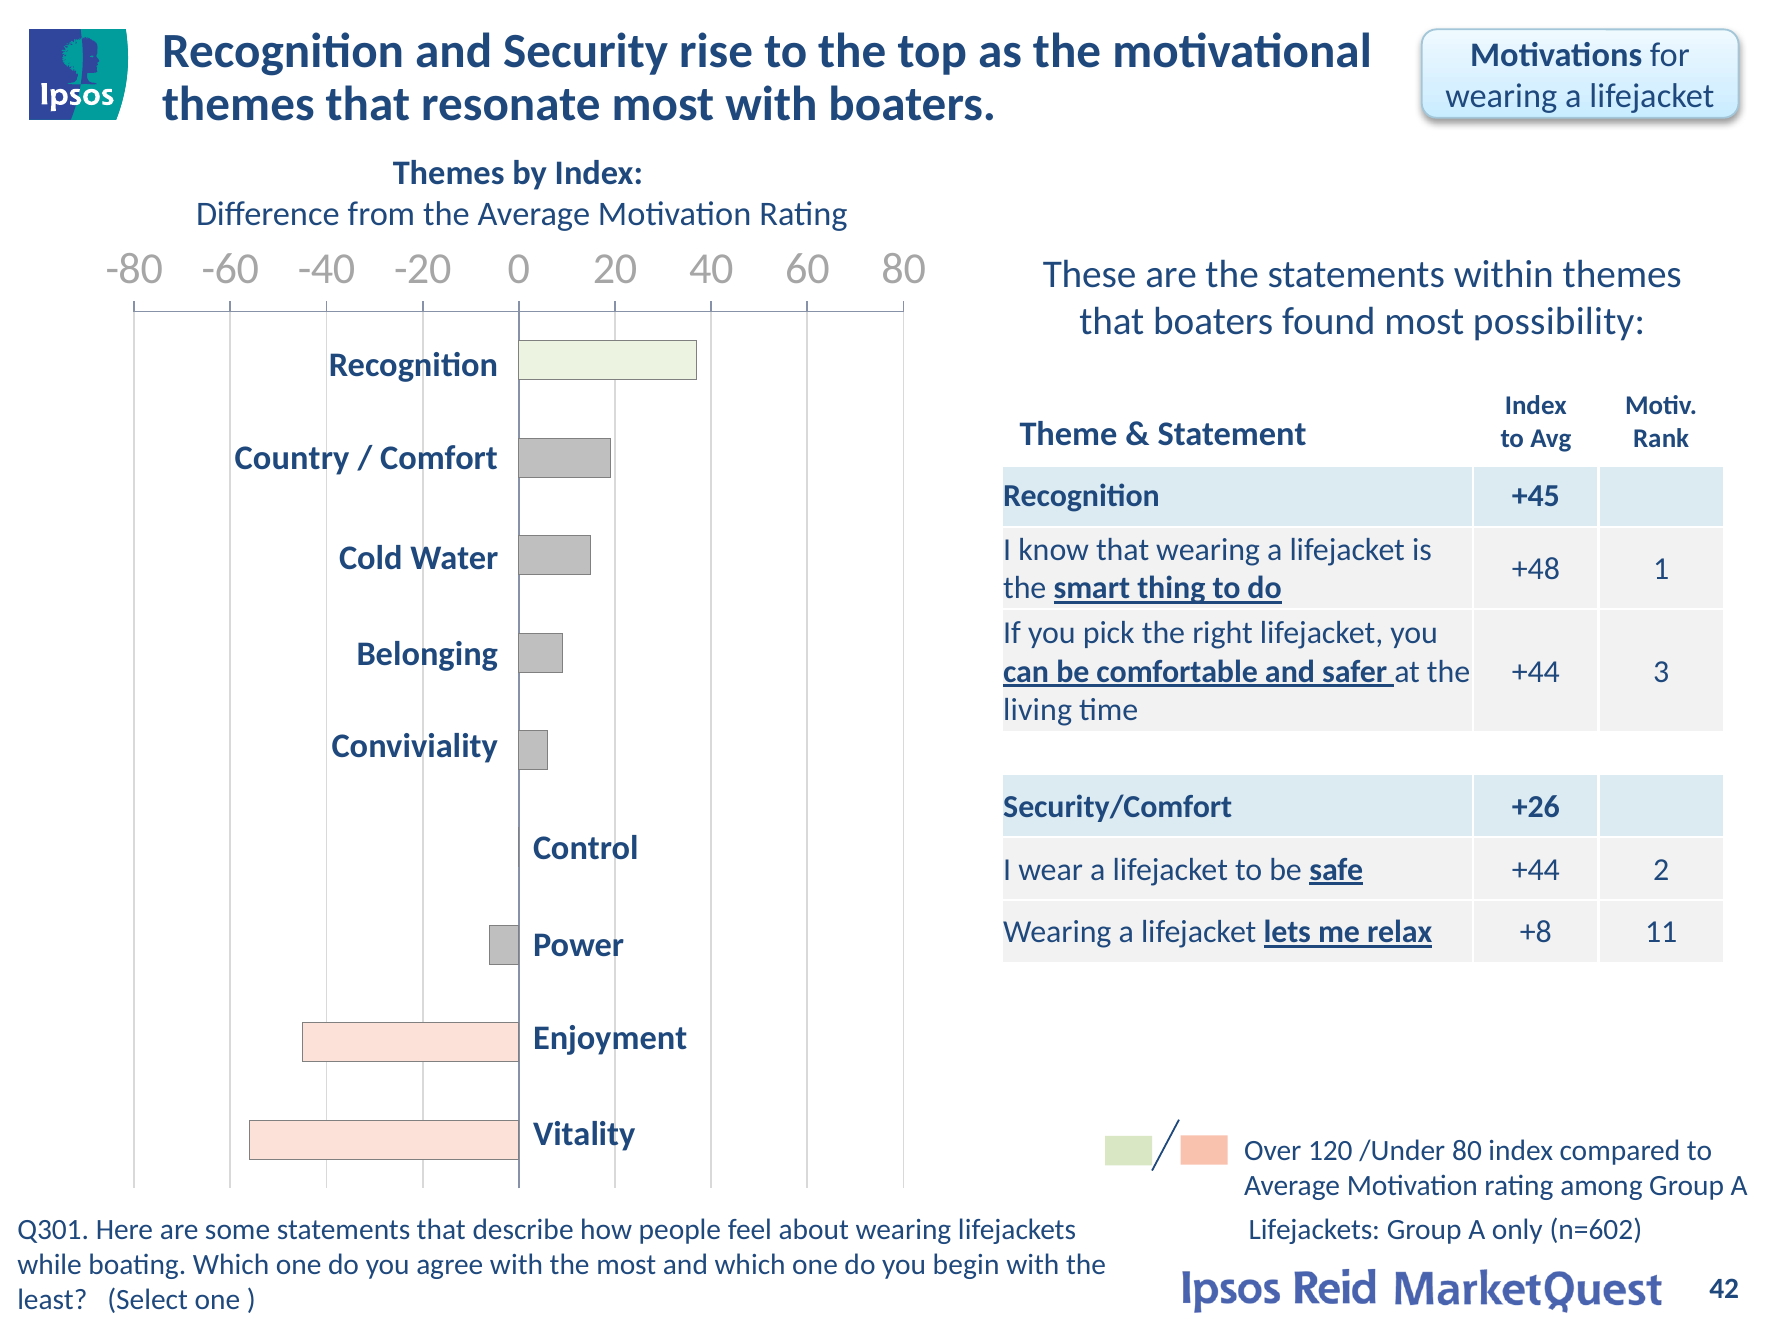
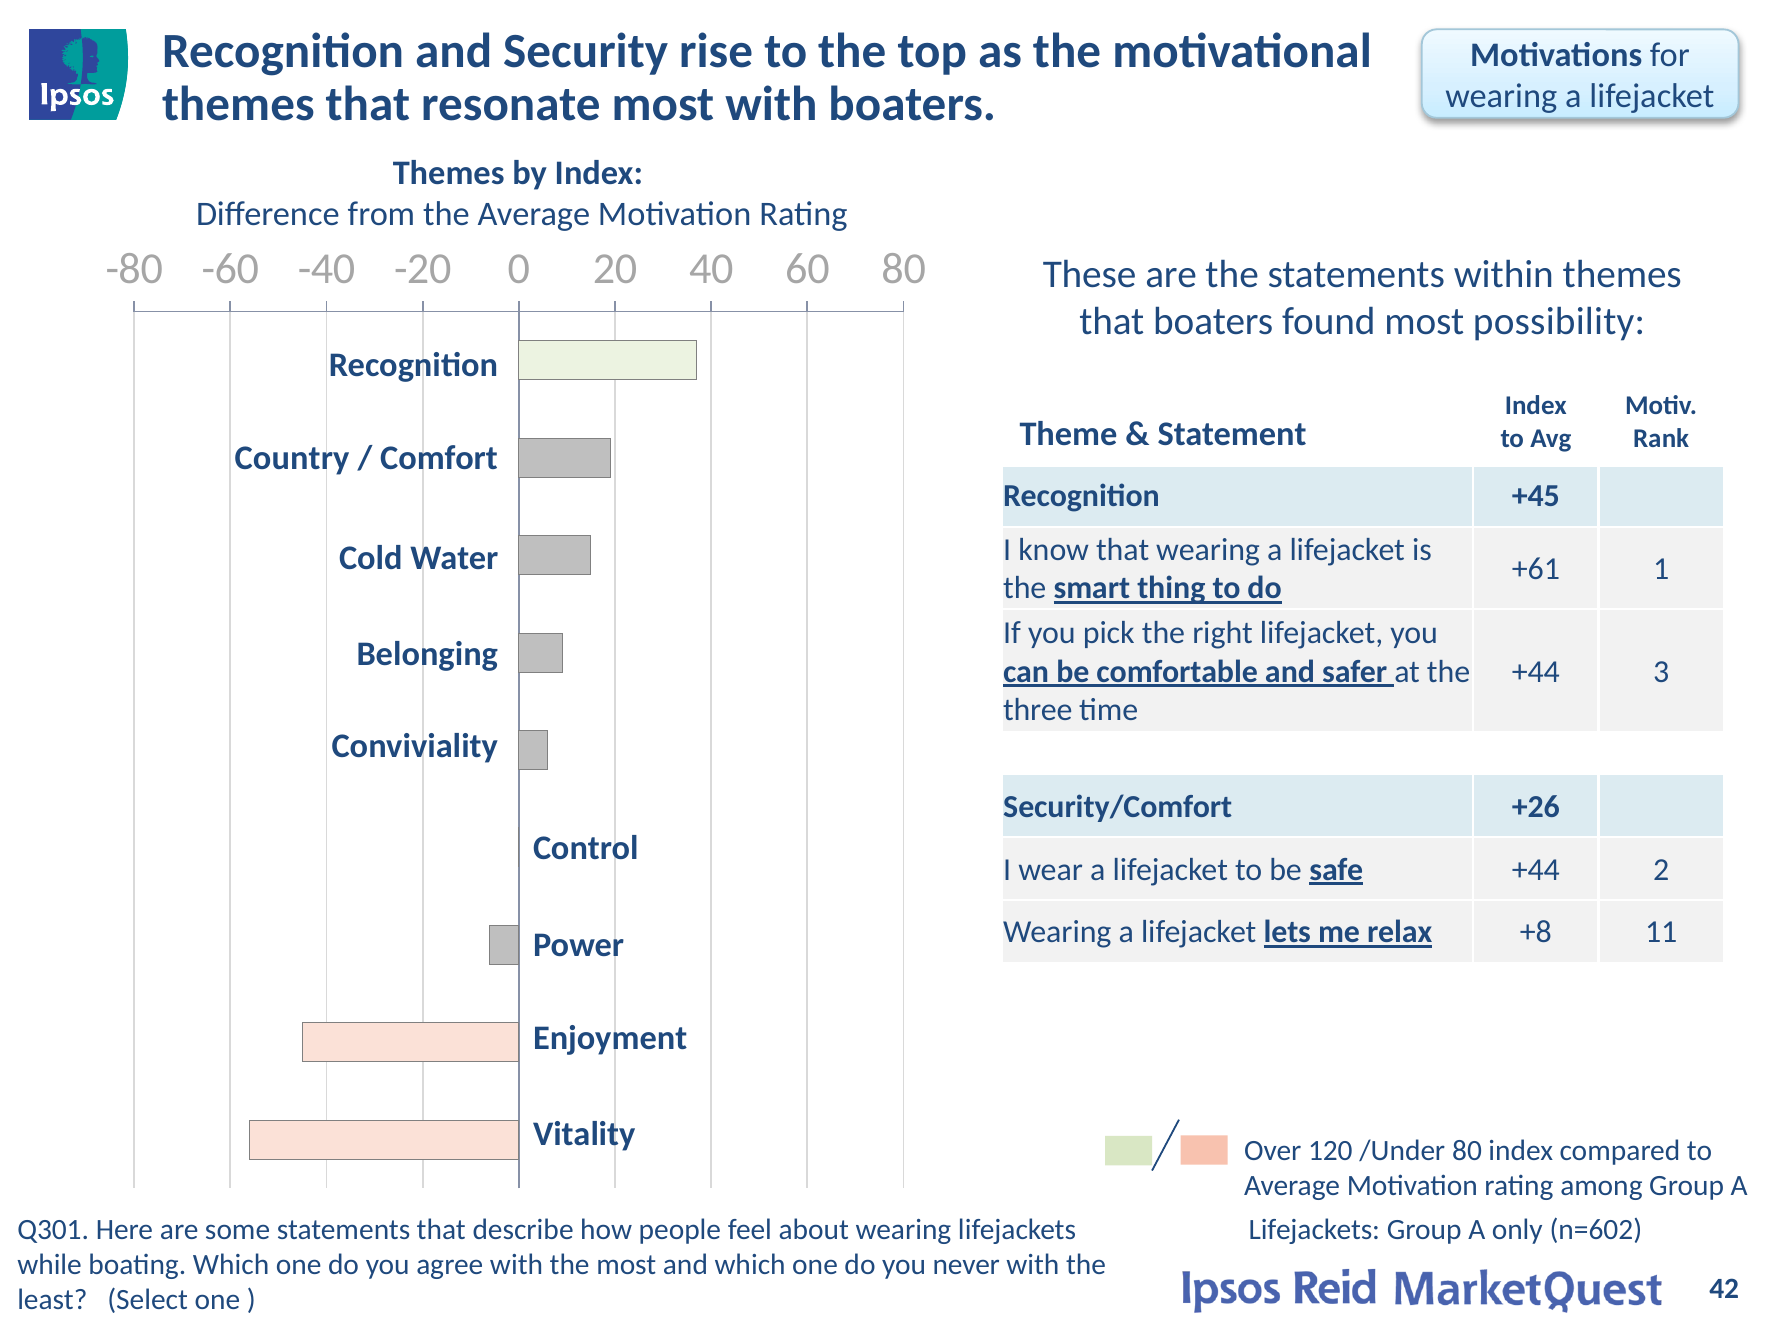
+48: +48 -> +61 (1536, 569)
living: living -> three (1038, 710)
begin: begin -> never (966, 1265)
